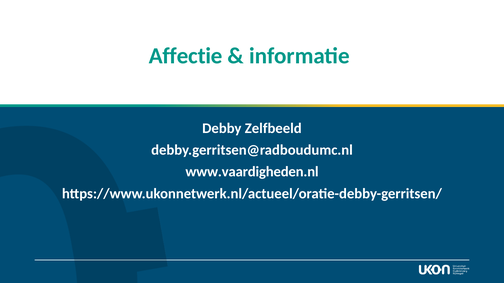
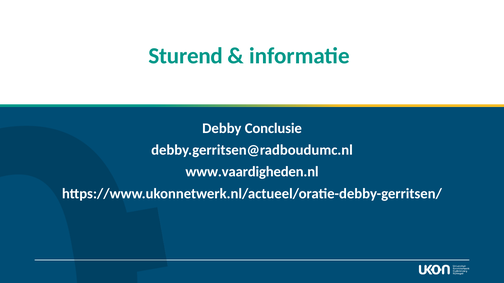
Affectie: Affectie -> Sturend (186, 56)
Zelfbeeld: Zelfbeeld -> Conclusie (273, 129)
